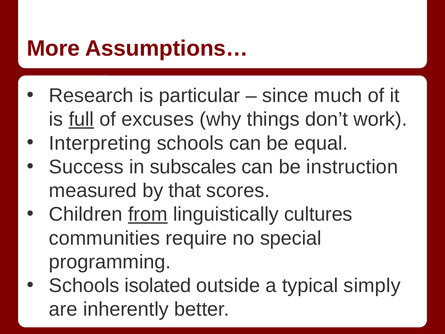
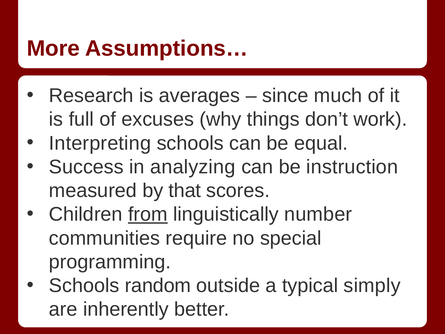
particular: particular -> averages (199, 96)
full underline: present -> none (81, 119)
subscales: subscales -> analyzing (193, 167)
cultures: cultures -> number (318, 214)
isolated: isolated -> random (158, 285)
